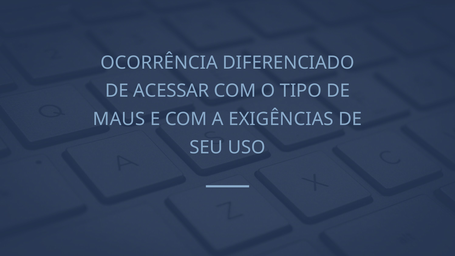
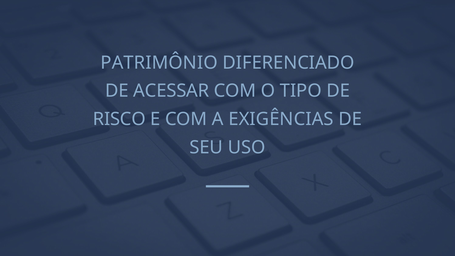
OCORRÊNCIA: OCORRÊNCIA -> PATRIMÔNIO (159, 63)
MAUS: MAUS -> RISCO (119, 119)
